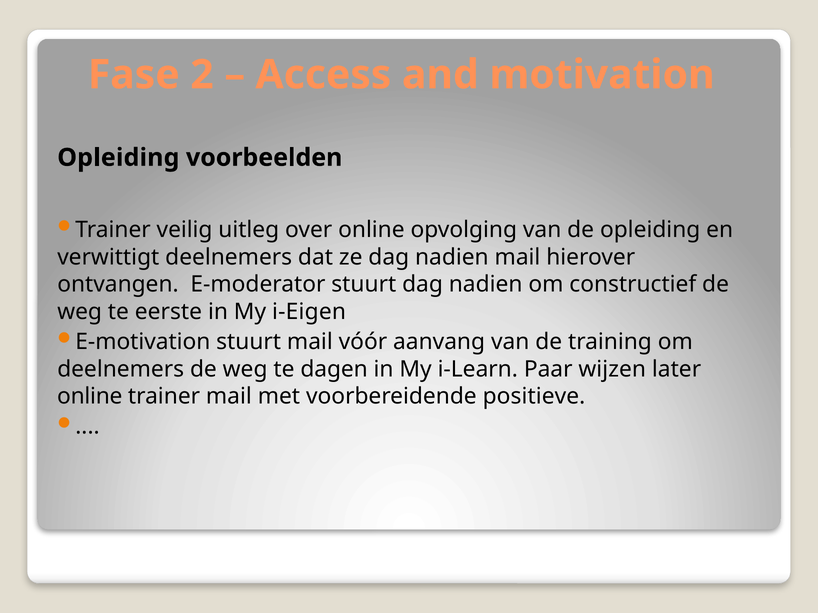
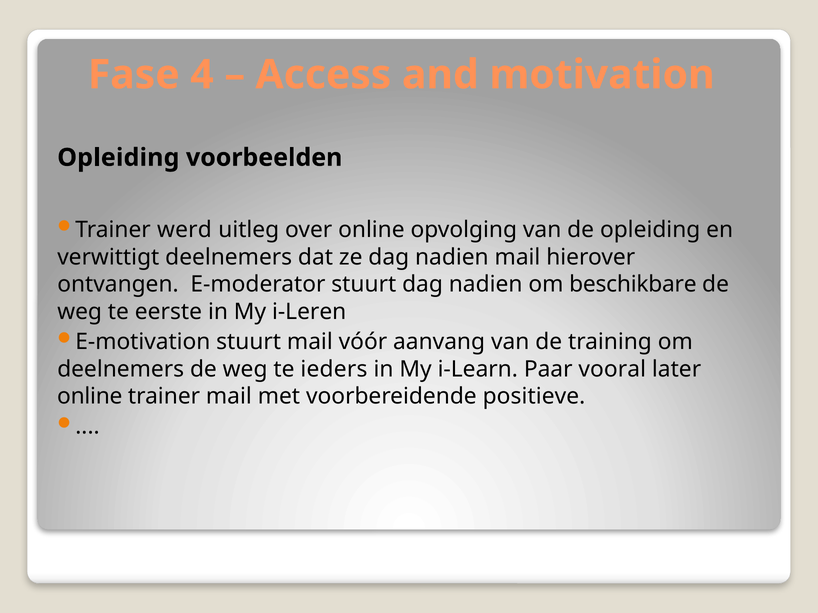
2: 2 -> 4 (202, 75)
veilig: veilig -> werd (184, 230)
constructief: constructief -> beschikbare (633, 285)
i-Eigen: i-Eigen -> i-Leren (309, 312)
dagen: dagen -> ieders (334, 369)
wijzen: wijzen -> vooral (612, 369)
